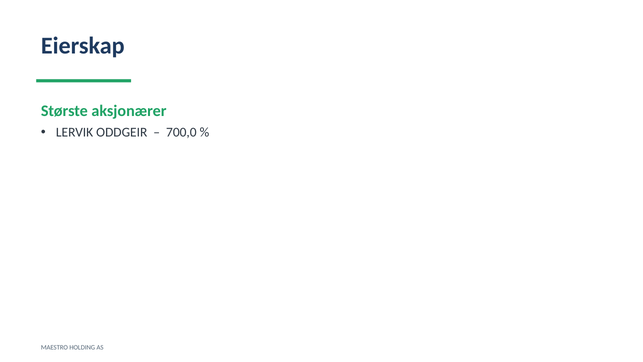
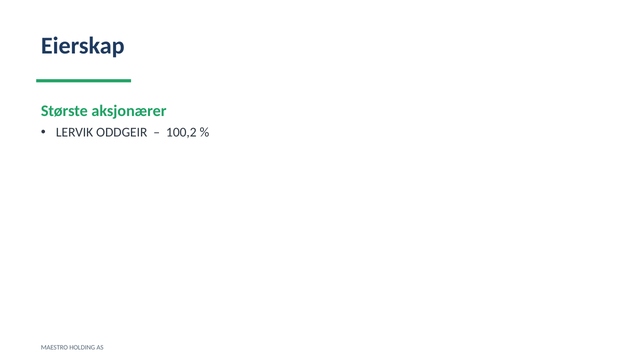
700,0: 700,0 -> 100,2 (181, 132)
